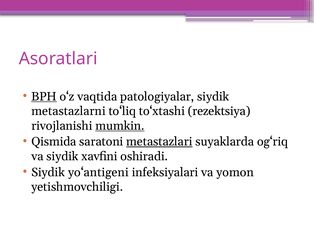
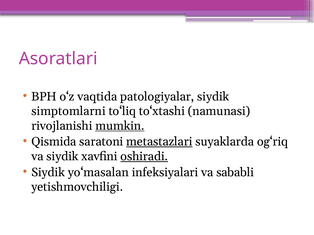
BPH underline: present -> none (44, 97)
metastazlarni: metastazlarni -> simptomlarni (68, 111)
rezektsiya: rezektsiya -> namunasi (219, 111)
oshiradi underline: none -> present (144, 157)
yo‘antigeni: yo‘antigeni -> yo‘masalan (98, 173)
yomon: yomon -> sababli (235, 173)
